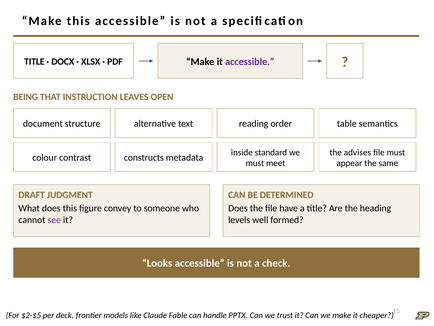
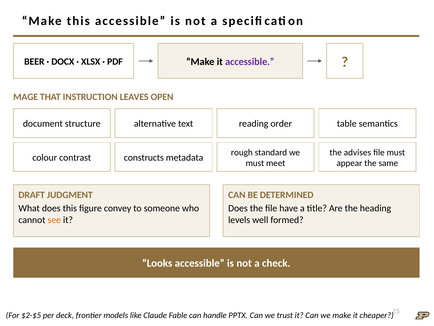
TITLE: TITLE -> BEER (34, 62)
BEING: BEING -> MAGE (26, 97)
inside: inside -> rough (242, 152)
see colour: purple -> orange (54, 220)
